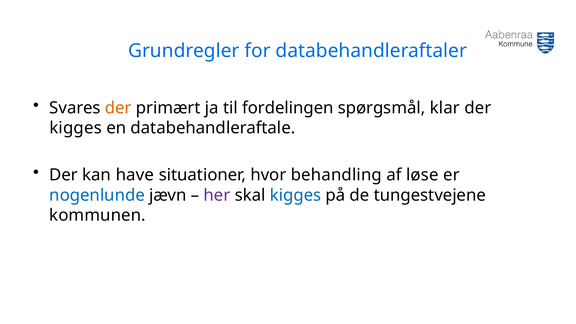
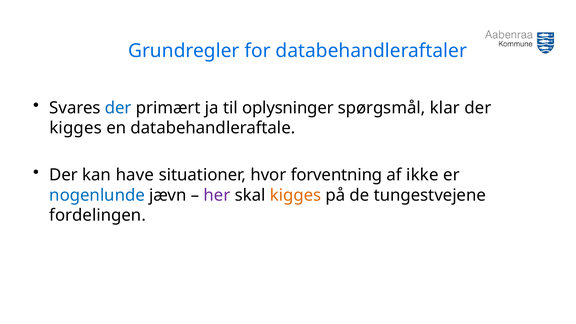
der colour: orange -> blue (118, 108)
fordelingen: fordelingen -> oplysninger (288, 108)
behandling: behandling -> forventning (336, 175)
løse: løse -> ikke (422, 175)
kigges colour: blue -> orange (295, 195)
kommunen: kommunen -> fordelingen (98, 215)
